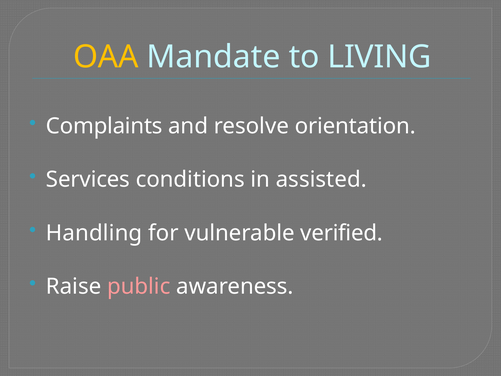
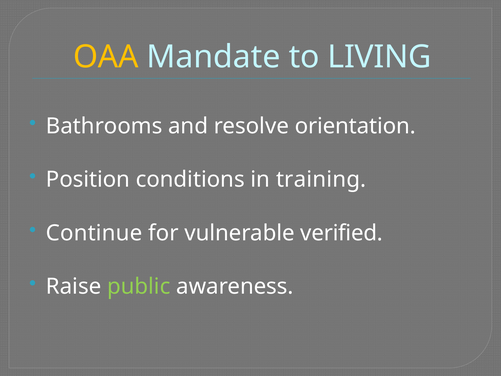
Complaints: Complaints -> Bathrooms (104, 126)
Services: Services -> Position (88, 179)
assisted: assisted -> training (321, 179)
Handling: Handling -> Continue (94, 233)
public colour: pink -> light green (139, 286)
